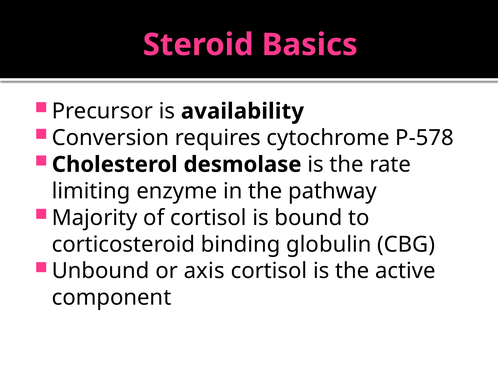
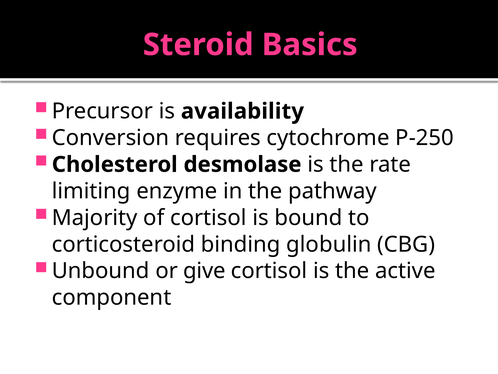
P-578: P-578 -> P-250 (425, 138)
axis: axis -> give (204, 271)
